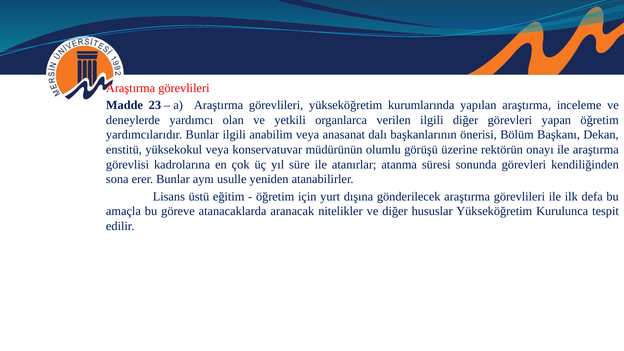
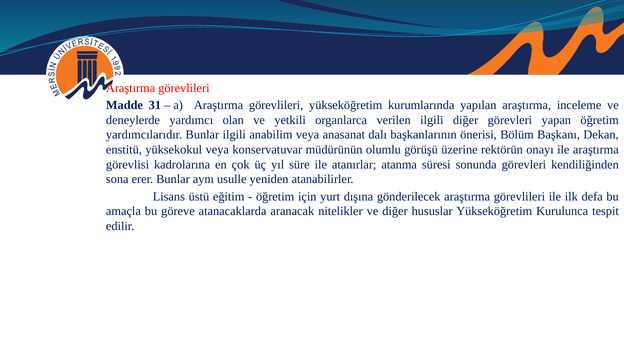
23: 23 -> 31 (155, 105)
